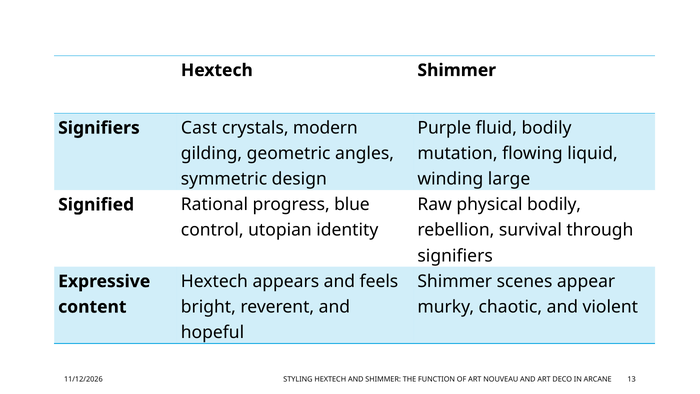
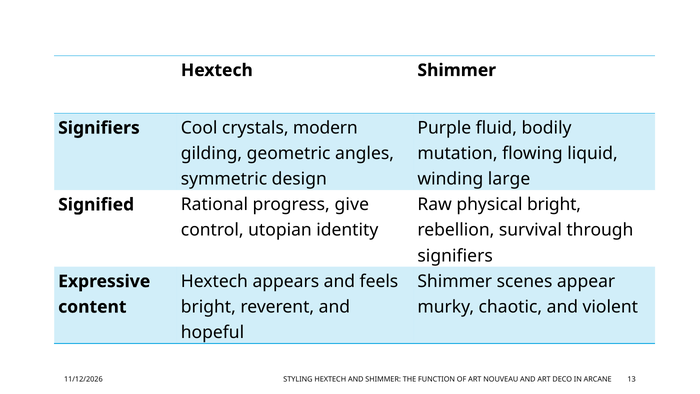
Cast: Cast -> Cool (199, 128)
physical bodily: bodily -> bright (554, 205)
blue: blue -> give (352, 205)
